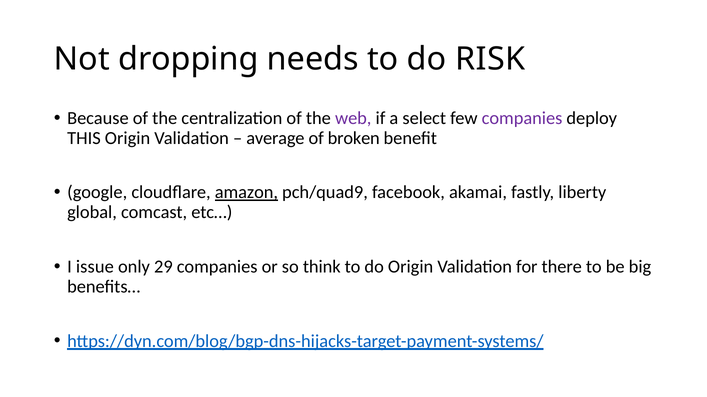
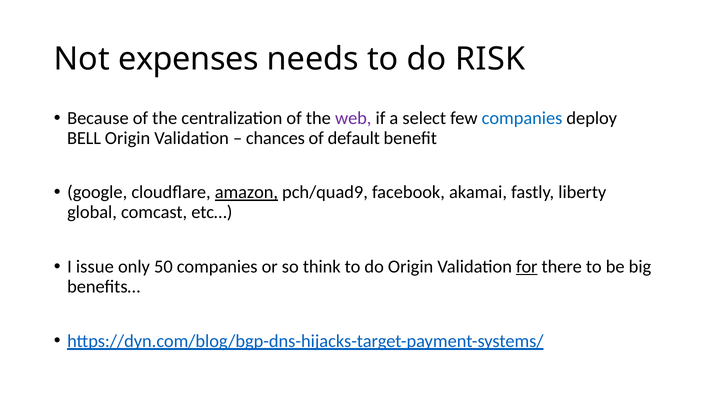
dropping: dropping -> expenses (188, 59)
companies colour: purple -> blue (522, 118)
THIS: THIS -> BELL (84, 138)
average: average -> chances (275, 138)
broken: broken -> default (354, 138)
29: 29 -> 50 (163, 267)
for underline: none -> present (527, 267)
